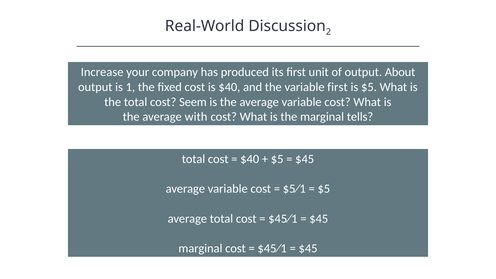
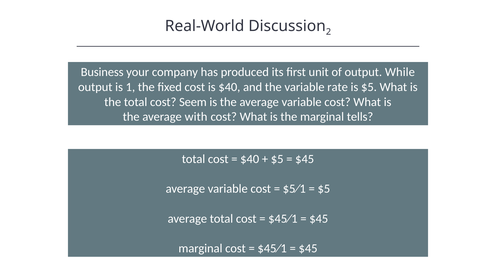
Increase: Increase -> Business (102, 72)
About: About -> While (400, 72)
variable first: first -> rate (338, 87)
